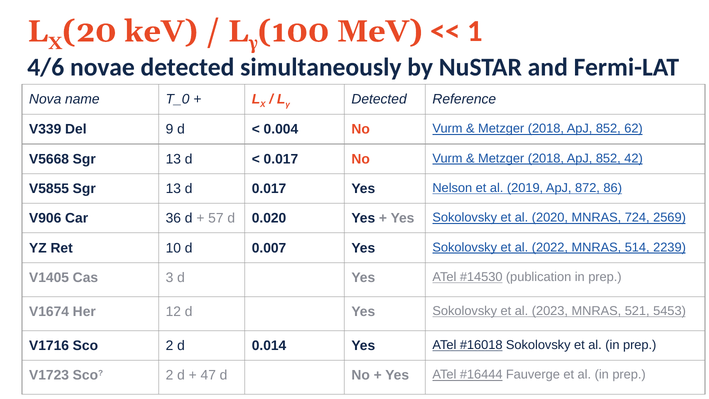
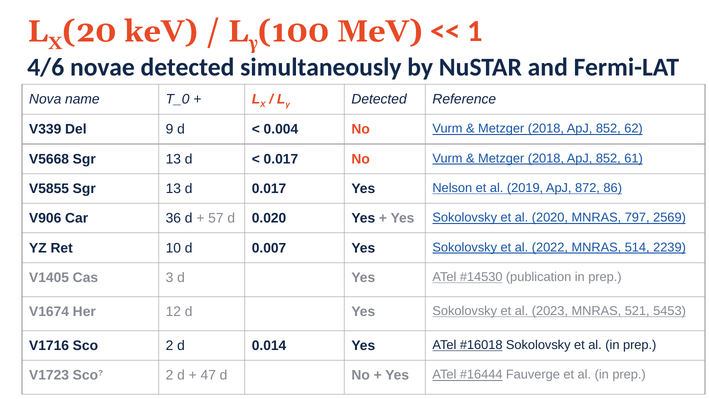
42: 42 -> 61 (634, 158)
724: 724 -> 797 (637, 218)
